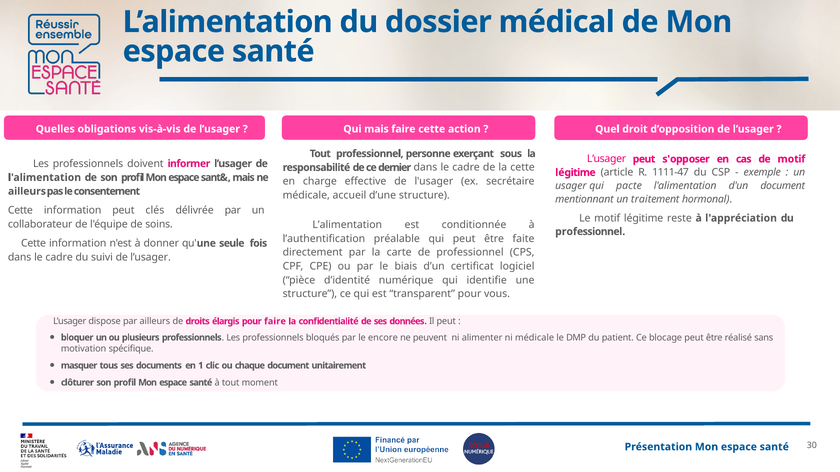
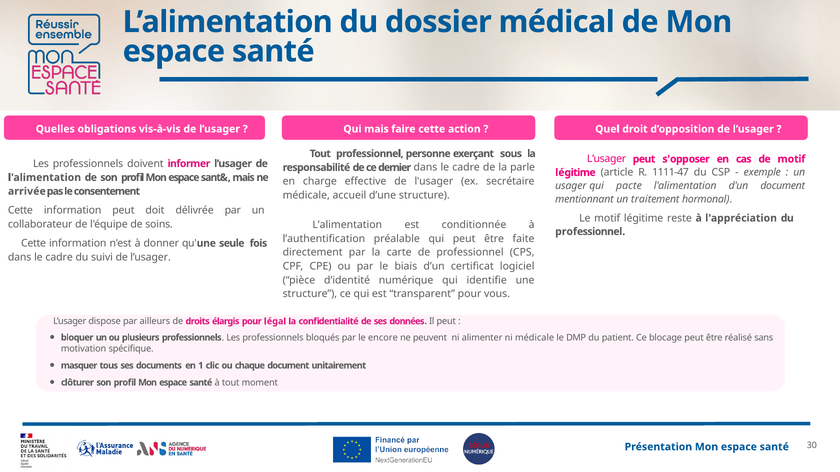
la cette: cette -> parle (523, 168)
ailleurs: ailleurs -> arrivée (27, 191)
clés: clés -> doit (155, 211)
pour faire: faire -> légal (275, 322)
